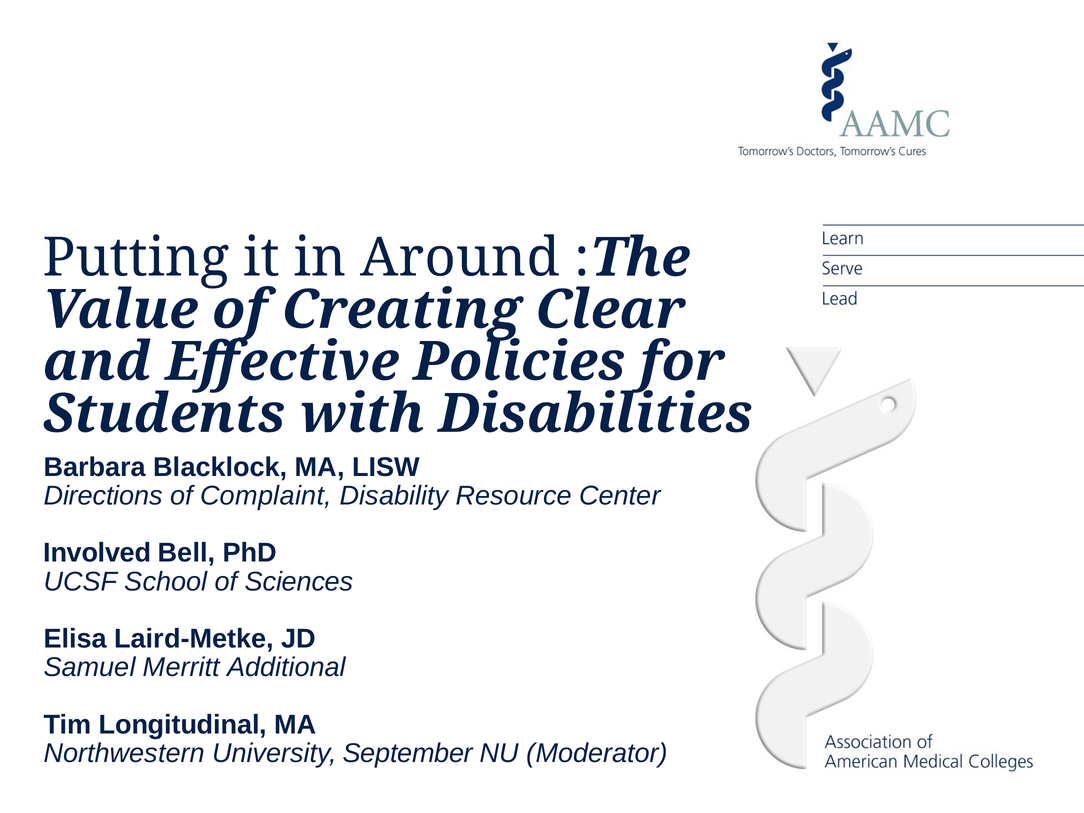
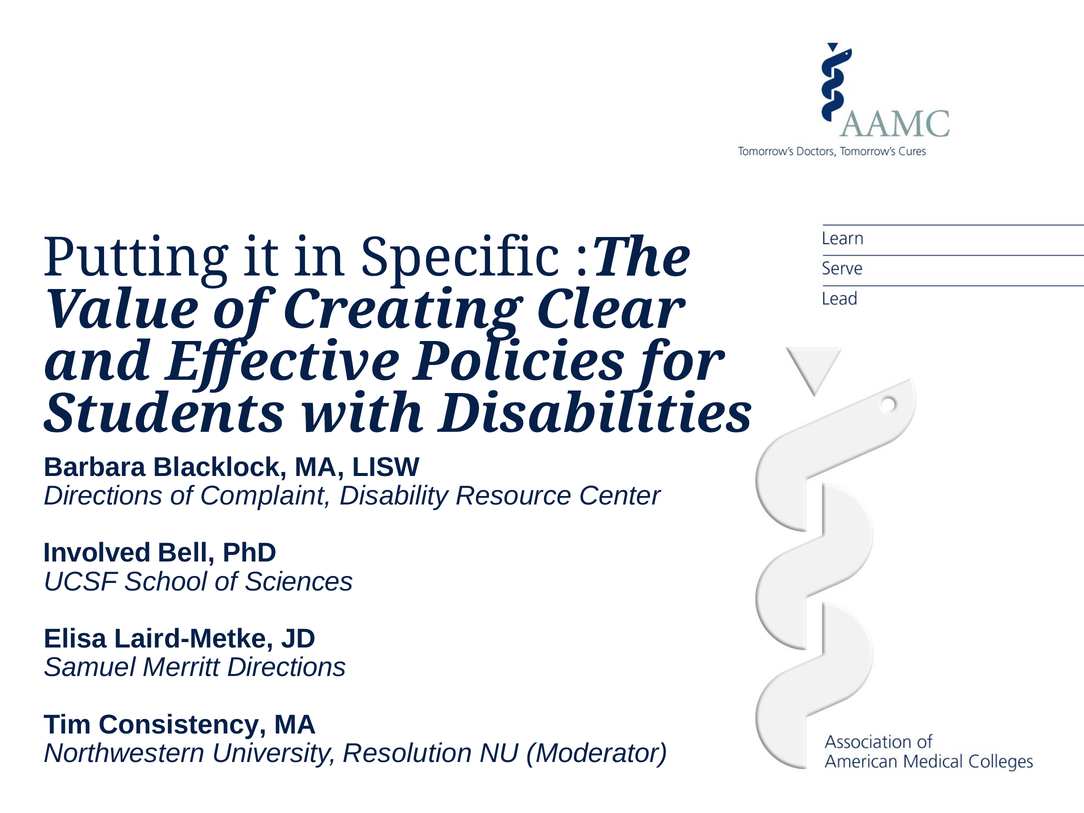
Around: Around -> Specific (460, 258)
Merritt Additional: Additional -> Directions (287, 668)
Longitudinal: Longitudinal -> Consistency (183, 725)
September: September -> Resolution (408, 753)
